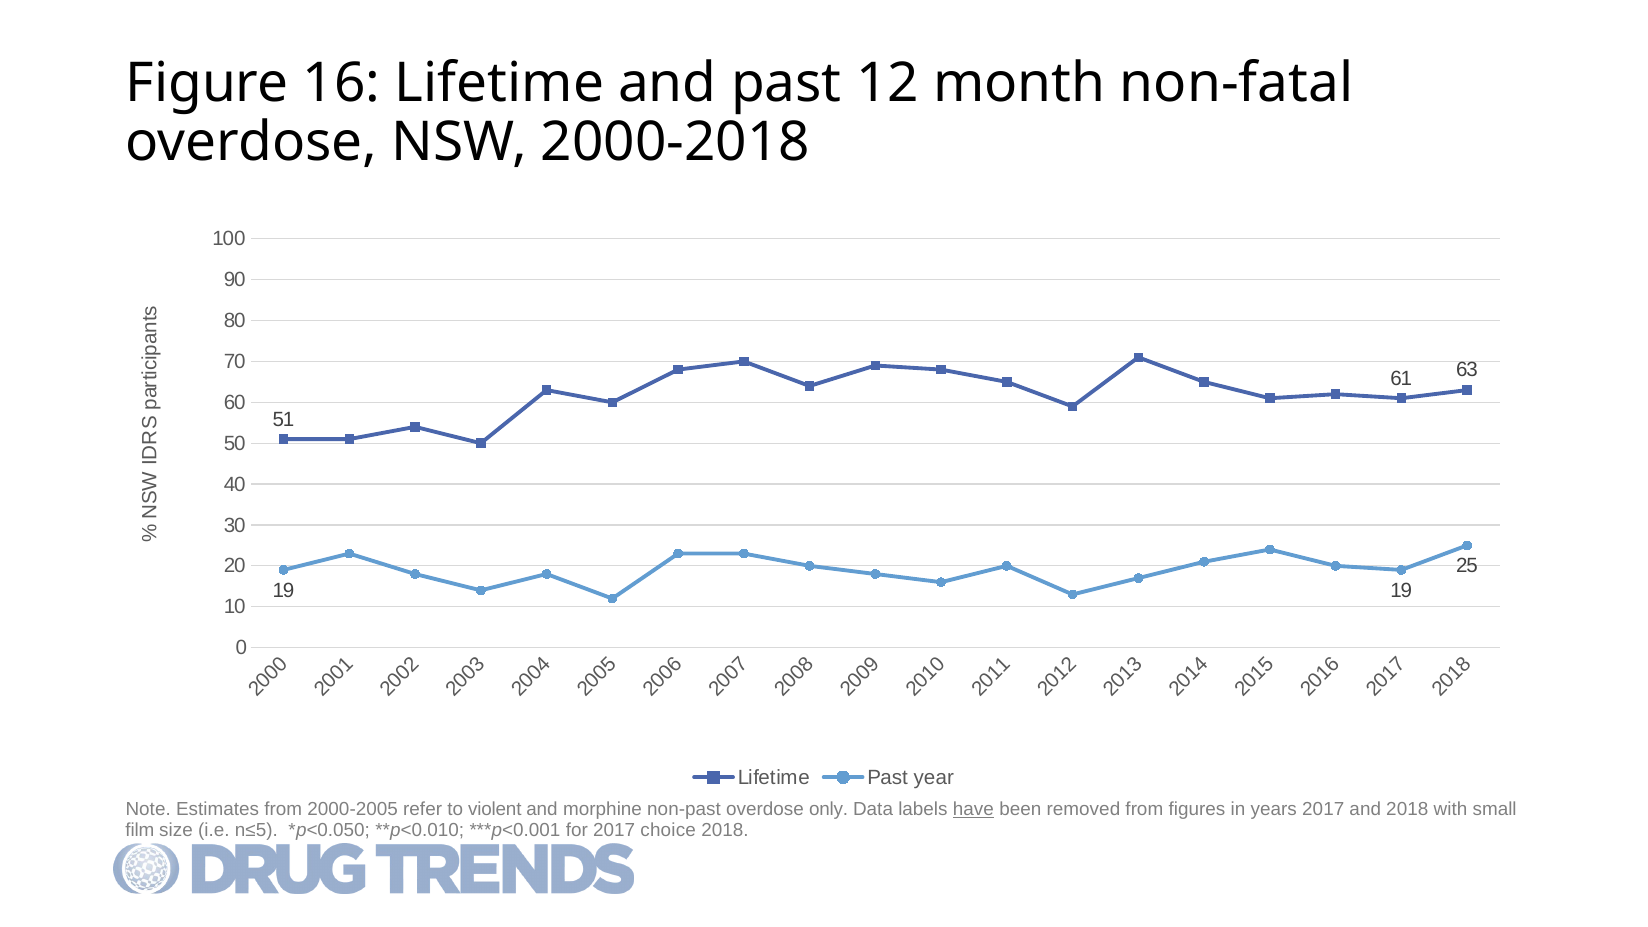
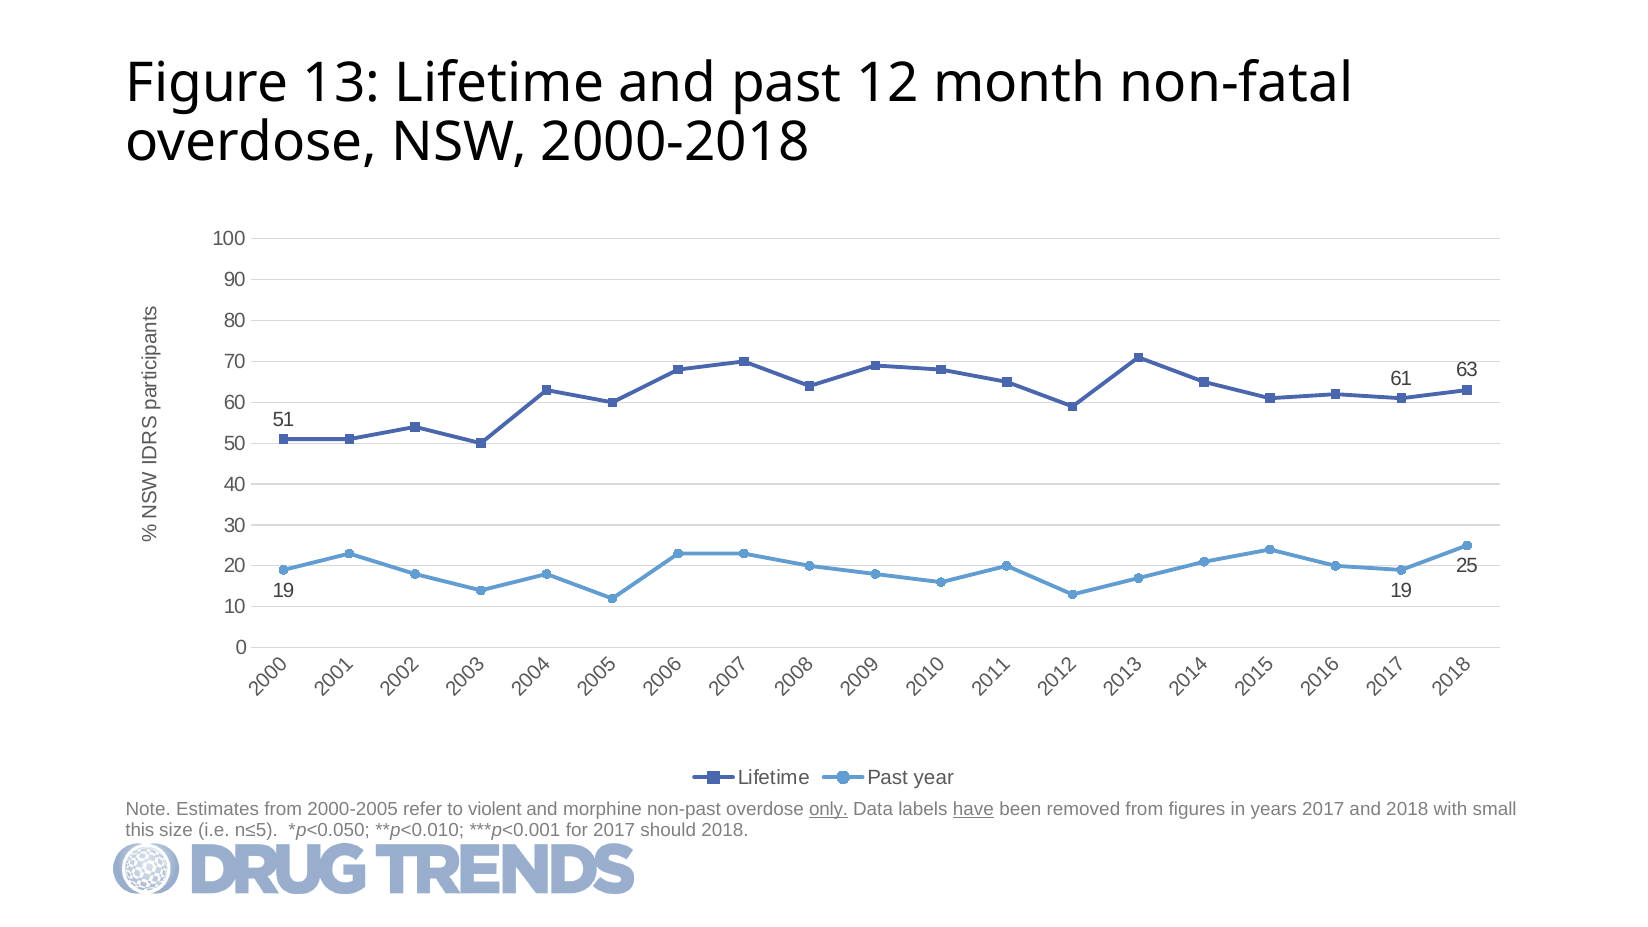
16: 16 -> 13 (342, 83)
only underline: none -> present (829, 810)
film: film -> this (140, 830)
choice: choice -> should (668, 830)
